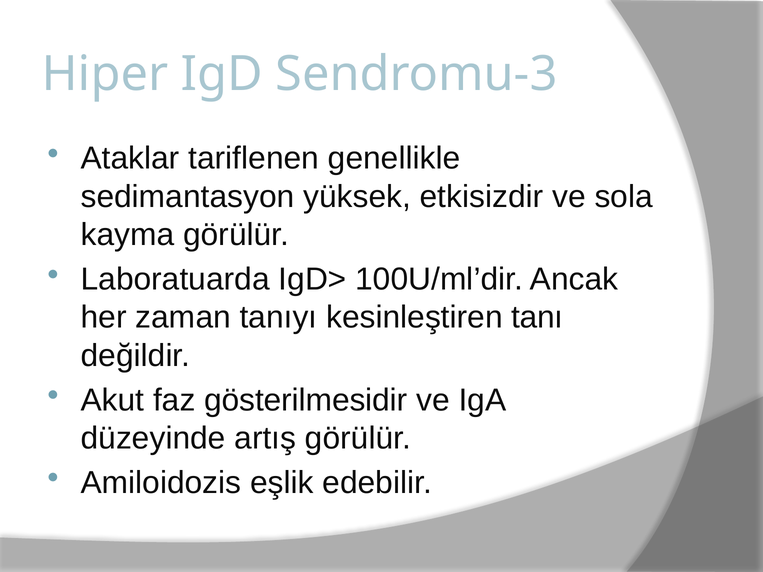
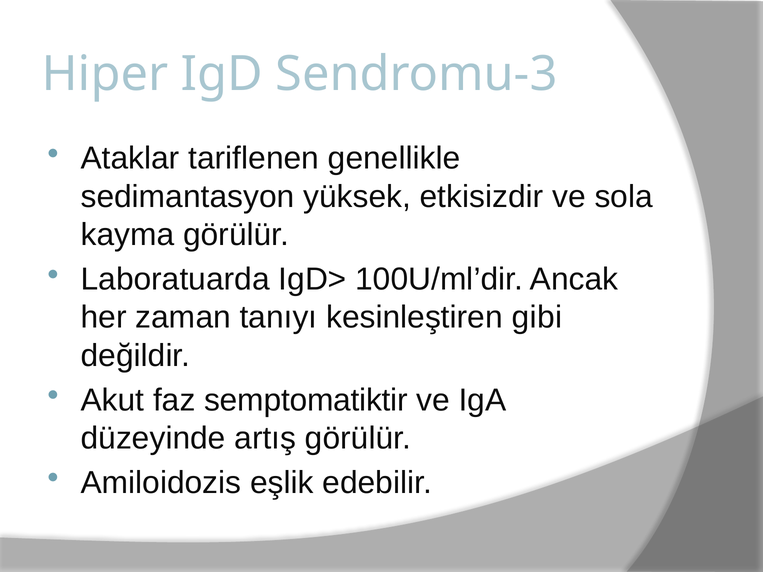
tanı: tanı -> gibi (537, 318)
gösterilmesidir: gösterilmesidir -> semptomatiktir (306, 400)
